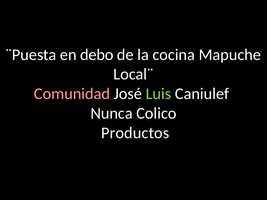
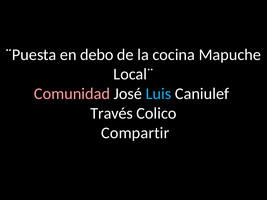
Luis colour: light green -> light blue (158, 94)
Nunca: Nunca -> Través (112, 114)
Productos: Productos -> Compartir (135, 133)
